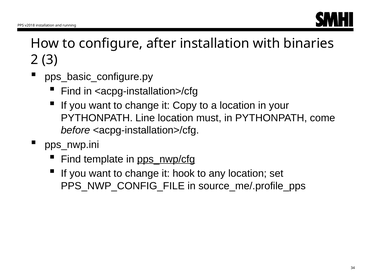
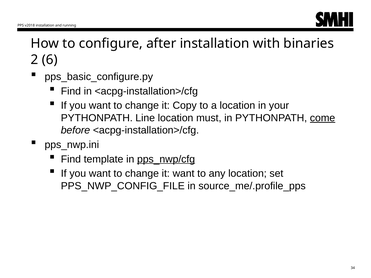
3: 3 -> 6 (50, 60)
come underline: none -> present (323, 118)
it hook: hook -> want (184, 174)
